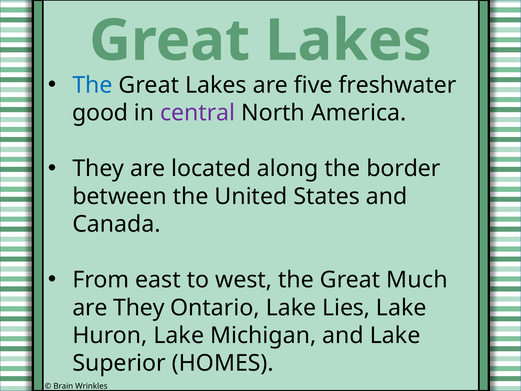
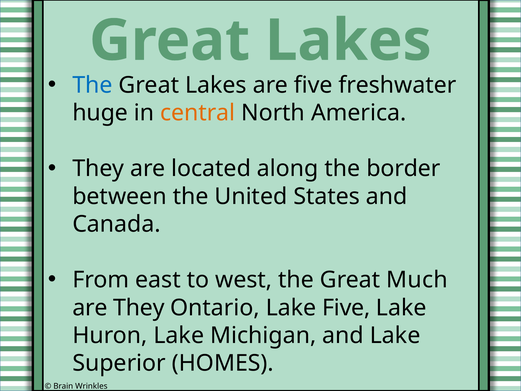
good: good -> huge (100, 113)
central colour: purple -> orange (198, 113)
Lake Lies: Lies -> Five (346, 308)
